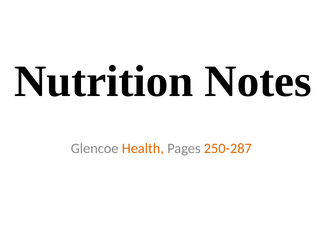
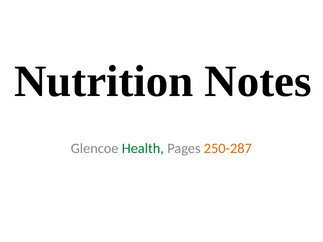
Health colour: orange -> green (143, 149)
